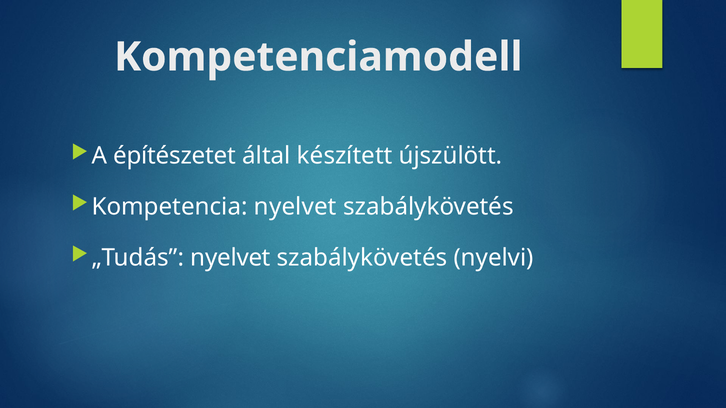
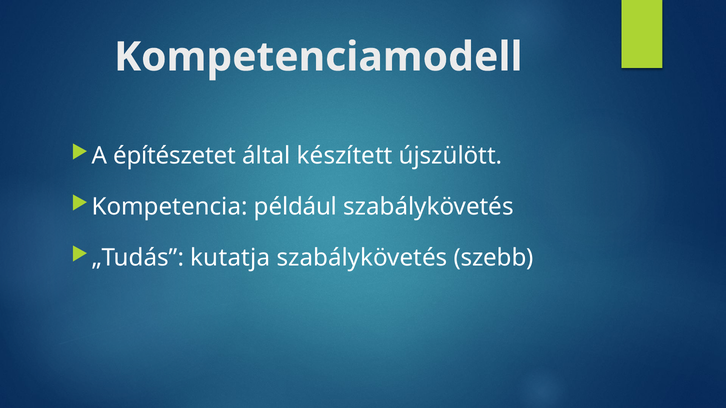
Kompetencia nyelvet: nyelvet -> például (295, 207)
„Tudás nyelvet: nyelvet -> kutatja (230, 258)
nyelvi: nyelvi -> szebb (494, 258)
